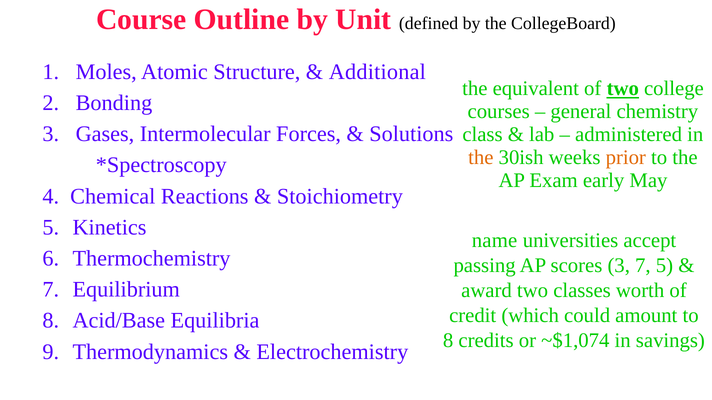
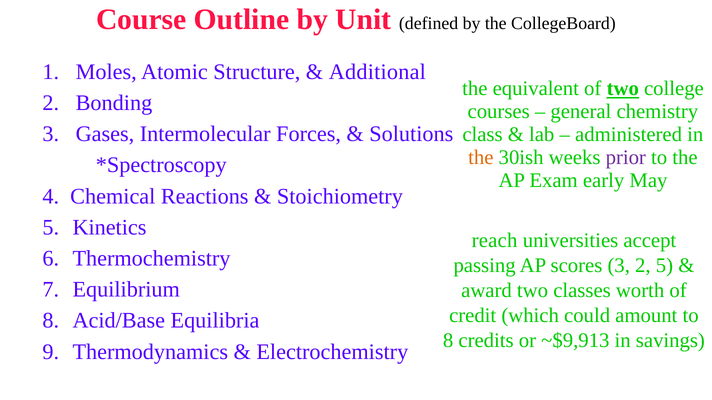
prior colour: orange -> purple (626, 158)
name: name -> reach (495, 241)
3 7: 7 -> 2 (643, 266)
~$1,074: ~$1,074 -> ~$9,913 (575, 341)
